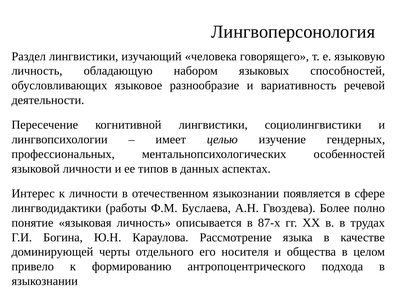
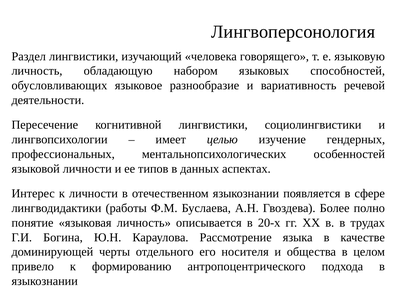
87-х: 87-х -> 20-х (269, 223)
